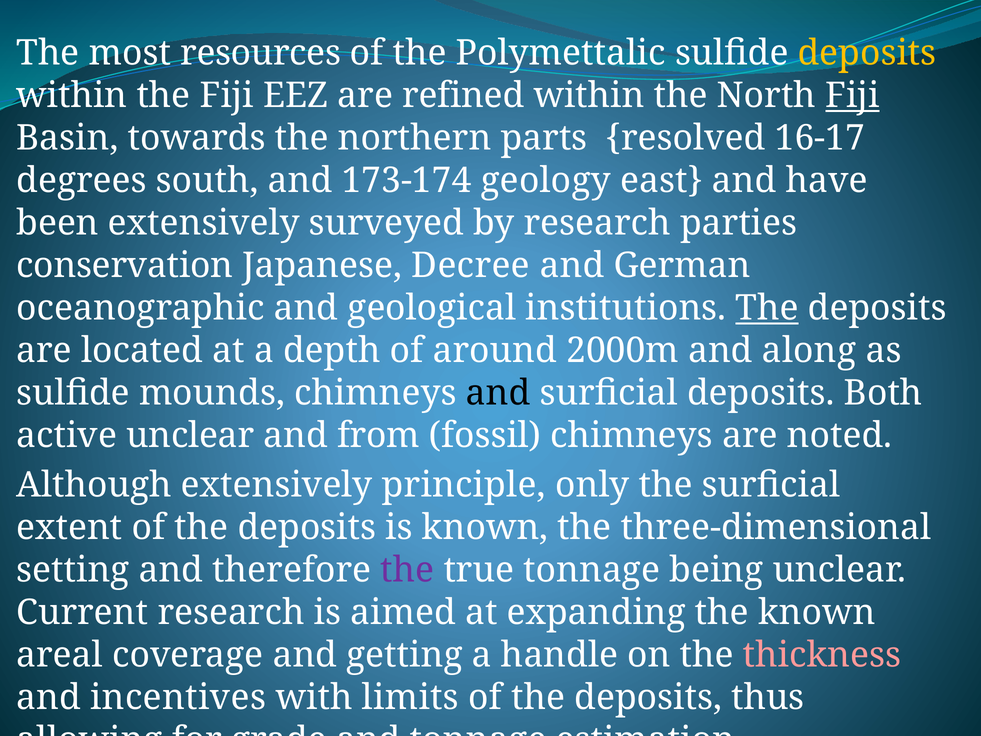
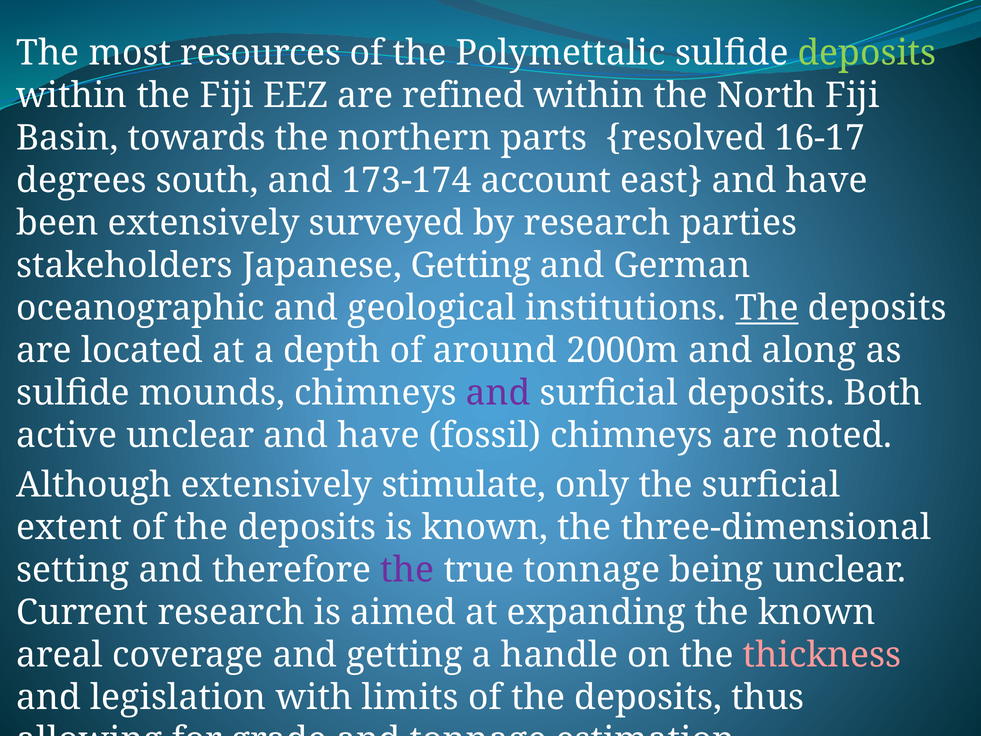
deposits colour: yellow -> light green (867, 53)
Fiji underline: present -> none (852, 96)
geology: geology -> account (546, 181)
conservation: conservation -> stakeholders (125, 266)
Japanese Decree: Decree -> Getting (471, 266)
and colour: black -> purple (498, 393)
from: from -> have (378, 435)
principle: principle -> stimulate (464, 485)
incentives: incentives -> legislation (178, 697)
